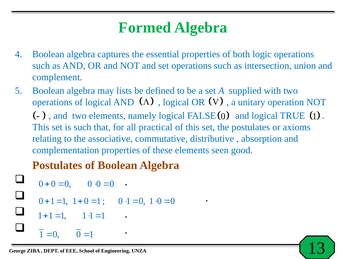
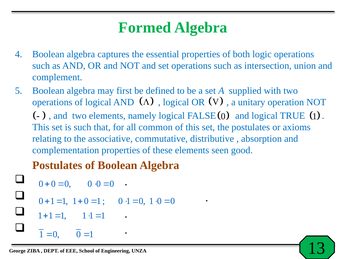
lists: lists -> first (124, 91)
practical: practical -> common (156, 127)
